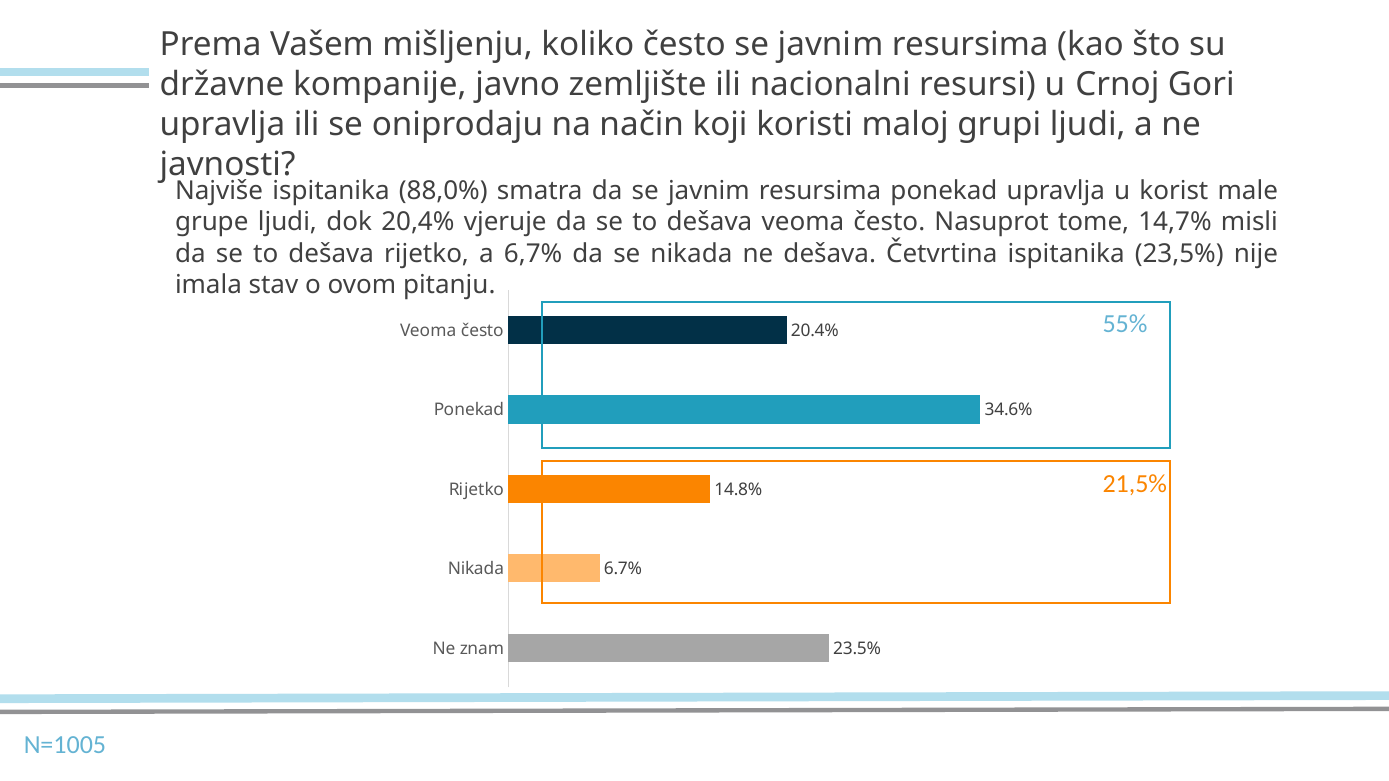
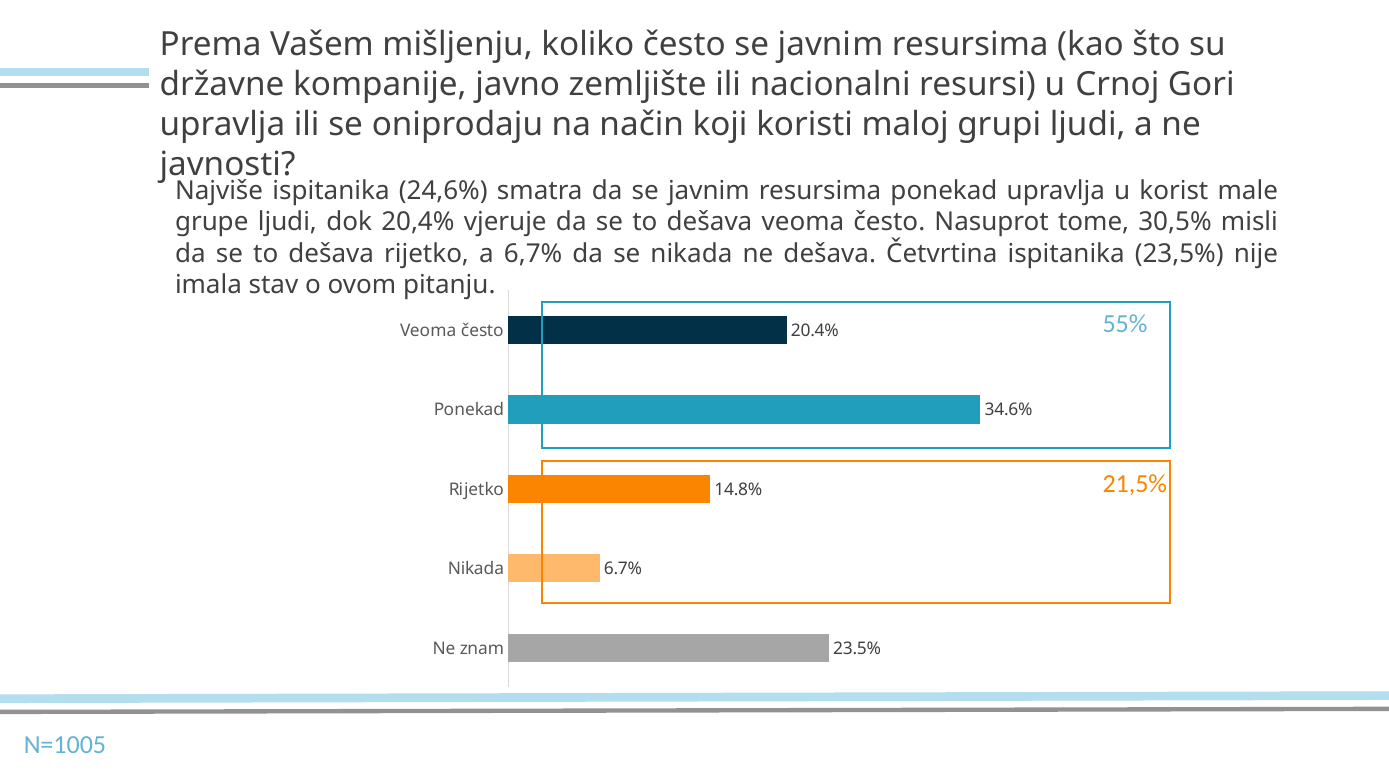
88,0%: 88,0% -> 24,6% (443, 191)
14,7%: 14,7% -> 30,5% (1175, 222)
